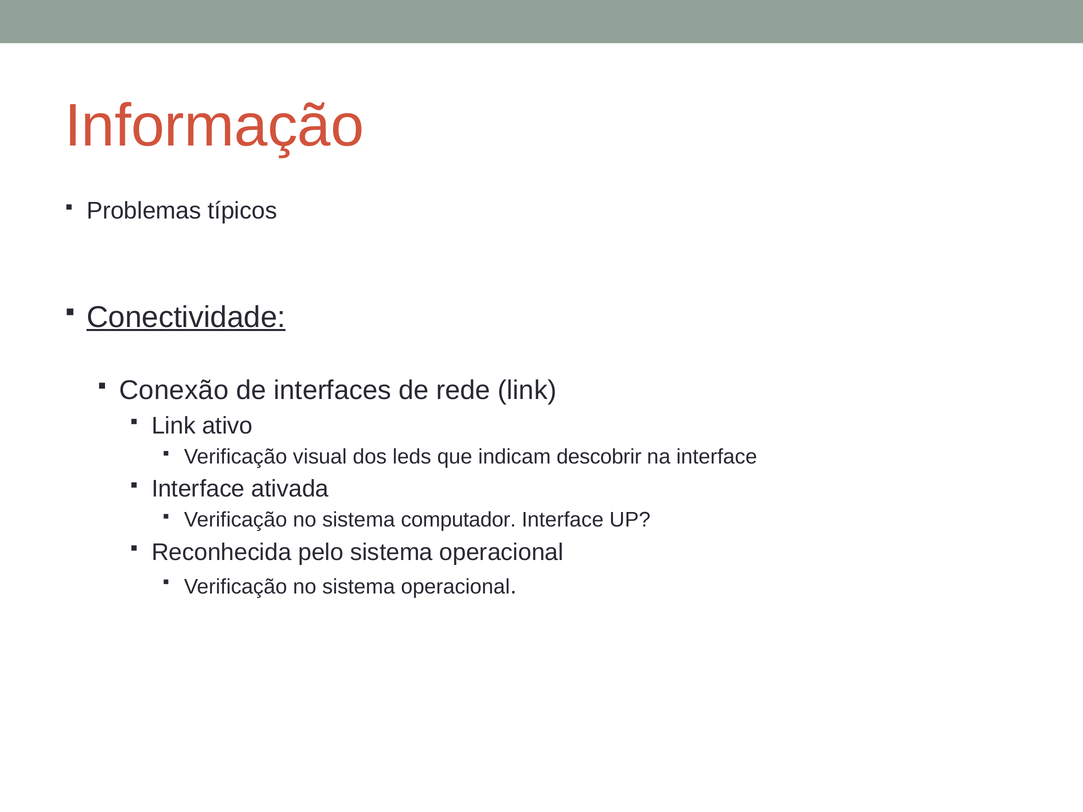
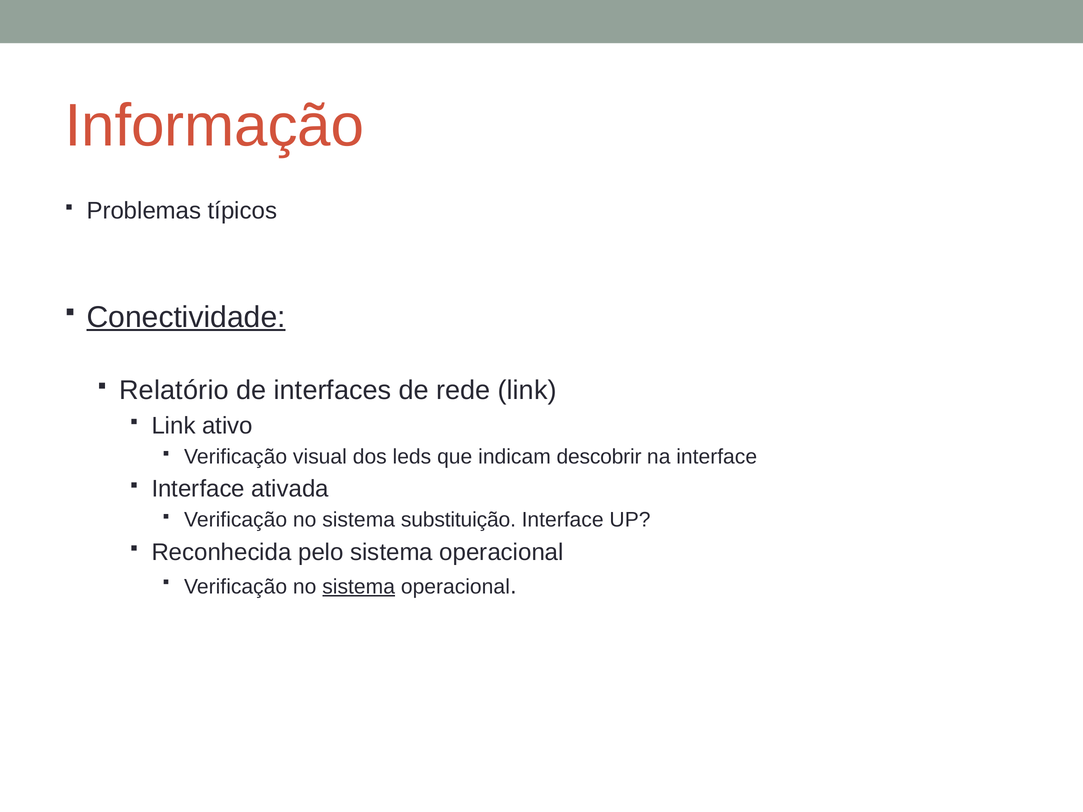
Conexão: Conexão -> Relatório (174, 391)
computador: computador -> substituição (458, 520)
sistema underline: none -> present (359, 587)
